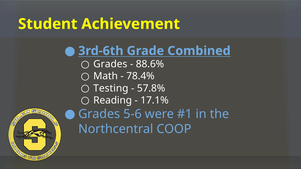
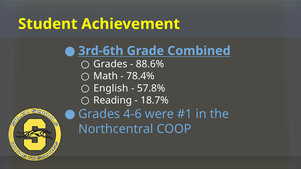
Testing: Testing -> English (111, 88)
17.1%: 17.1% -> 18.7% (155, 100)
5-6: 5-6 -> 4-6 (133, 114)
